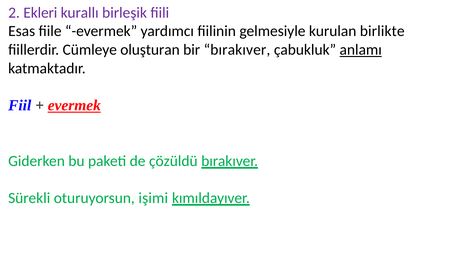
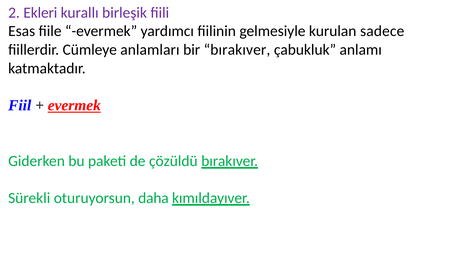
birlikte: birlikte -> sadece (382, 31)
oluşturan: oluşturan -> anlamları (150, 50)
anlamı underline: present -> none (361, 50)
işimi: işimi -> daha (153, 198)
